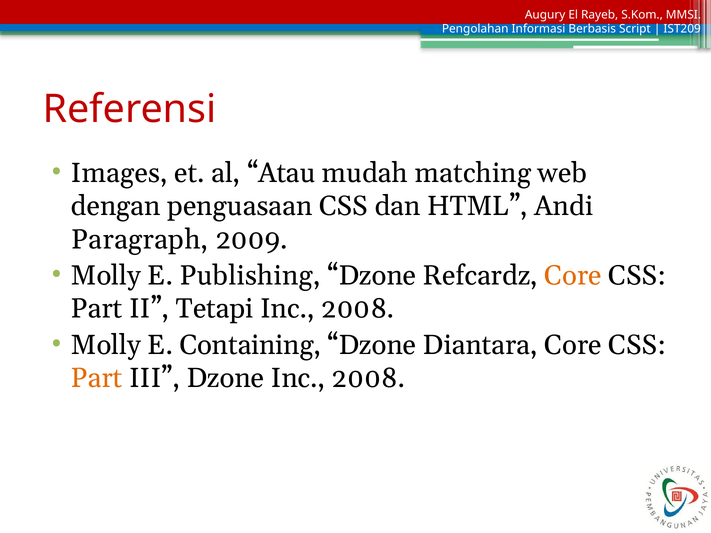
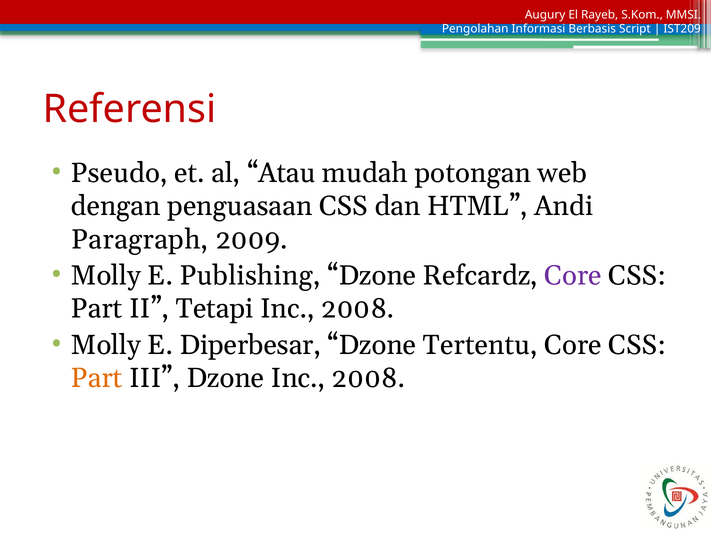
Images: Images -> Pseudo (119, 173)
matching: matching -> potongan (473, 173)
Core colour: orange -> purple (573, 276)
Containing: Containing -> Diperbesar (250, 345)
Diantara: Diantara -> Tertentu (480, 345)
